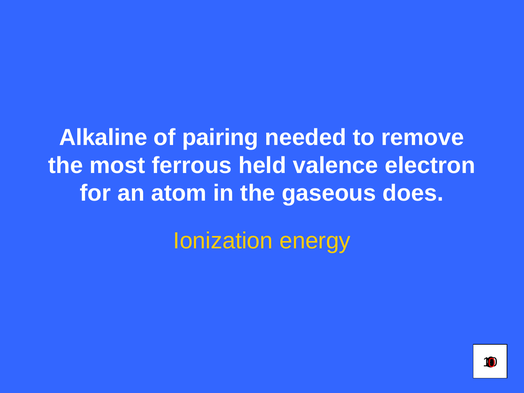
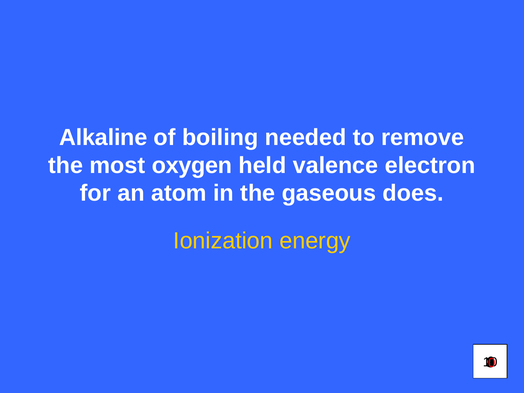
pairing: pairing -> boiling (220, 137)
ferrous: ferrous -> oxygen (192, 165)
